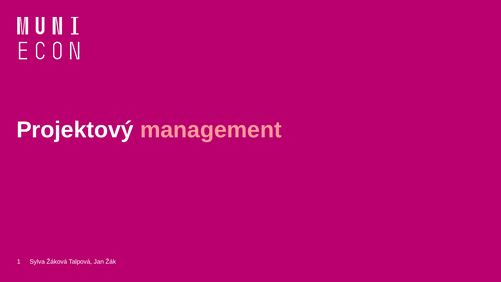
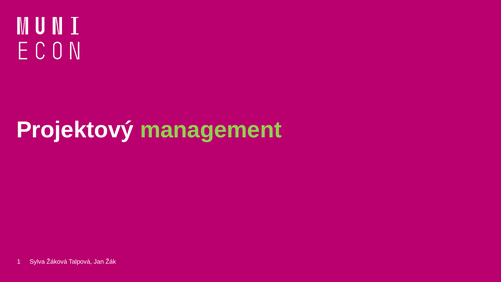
management colour: pink -> light green (211, 130)
